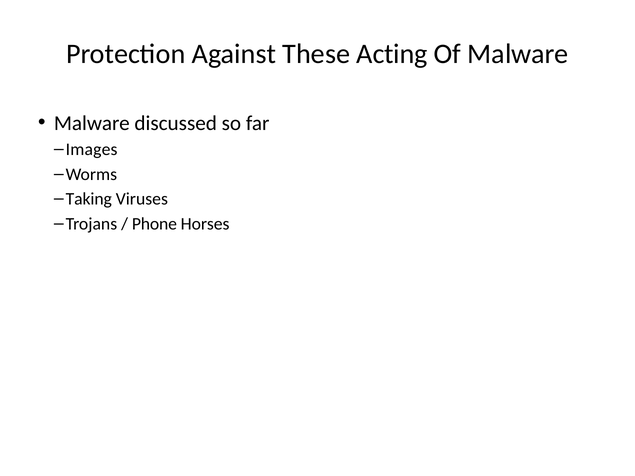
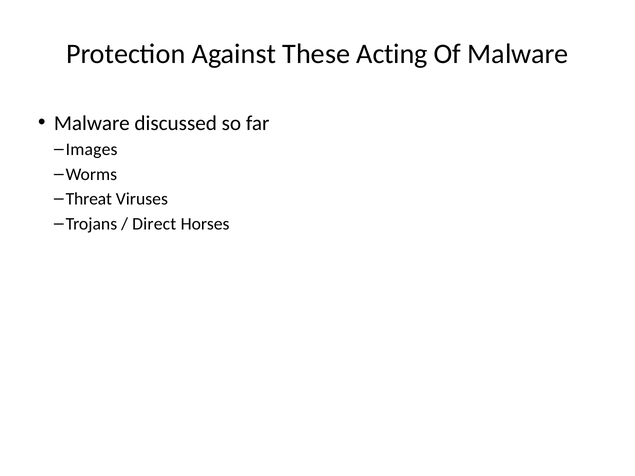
Taking: Taking -> Threat (89, 199)
Phone: Phone -> Direct (154, 224)
